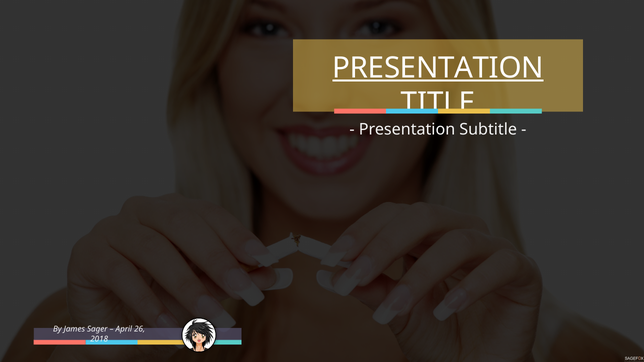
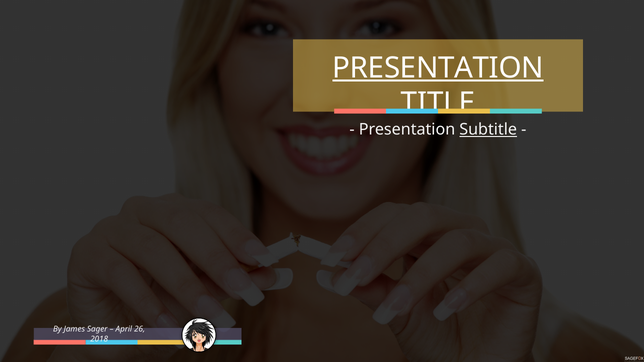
Subtitle underline: none -> present (488, 130)
